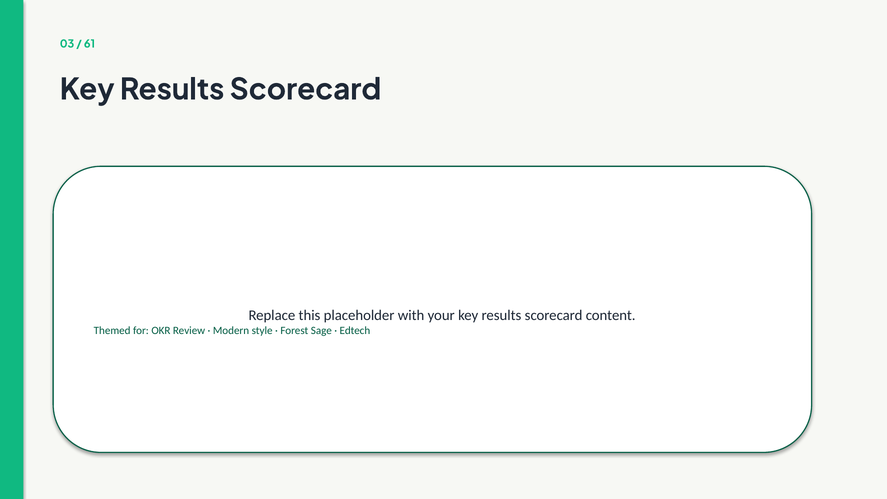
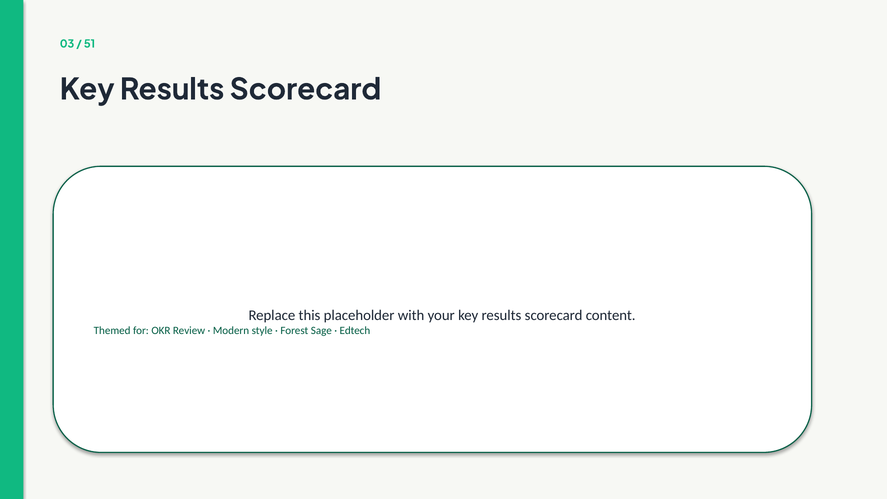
61: 61 -> 51 (89, 44)
